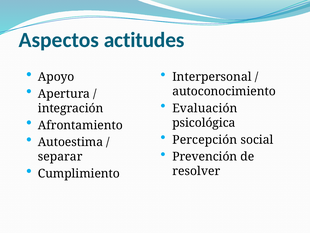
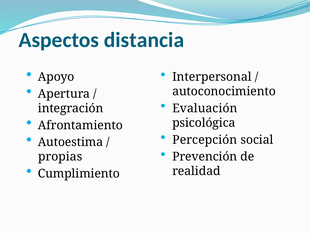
actitudes: actitudes -> distancia (144, 40)
separar: separar -> propias (60, 156)
resolver: resolver -> realidad (196, 171)
